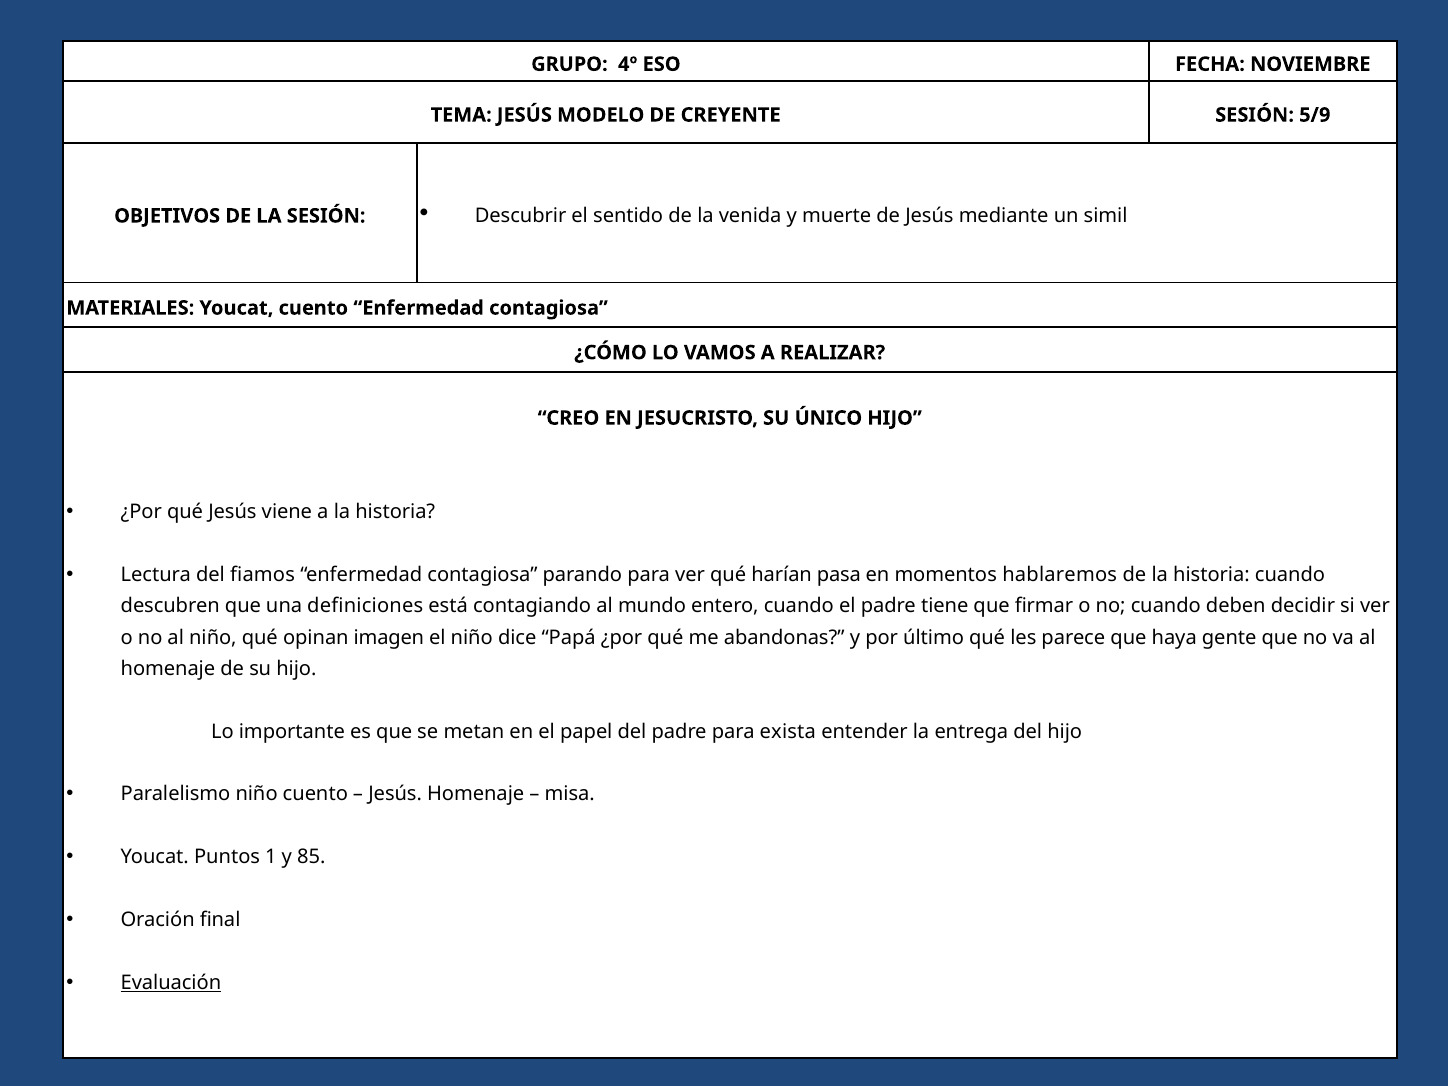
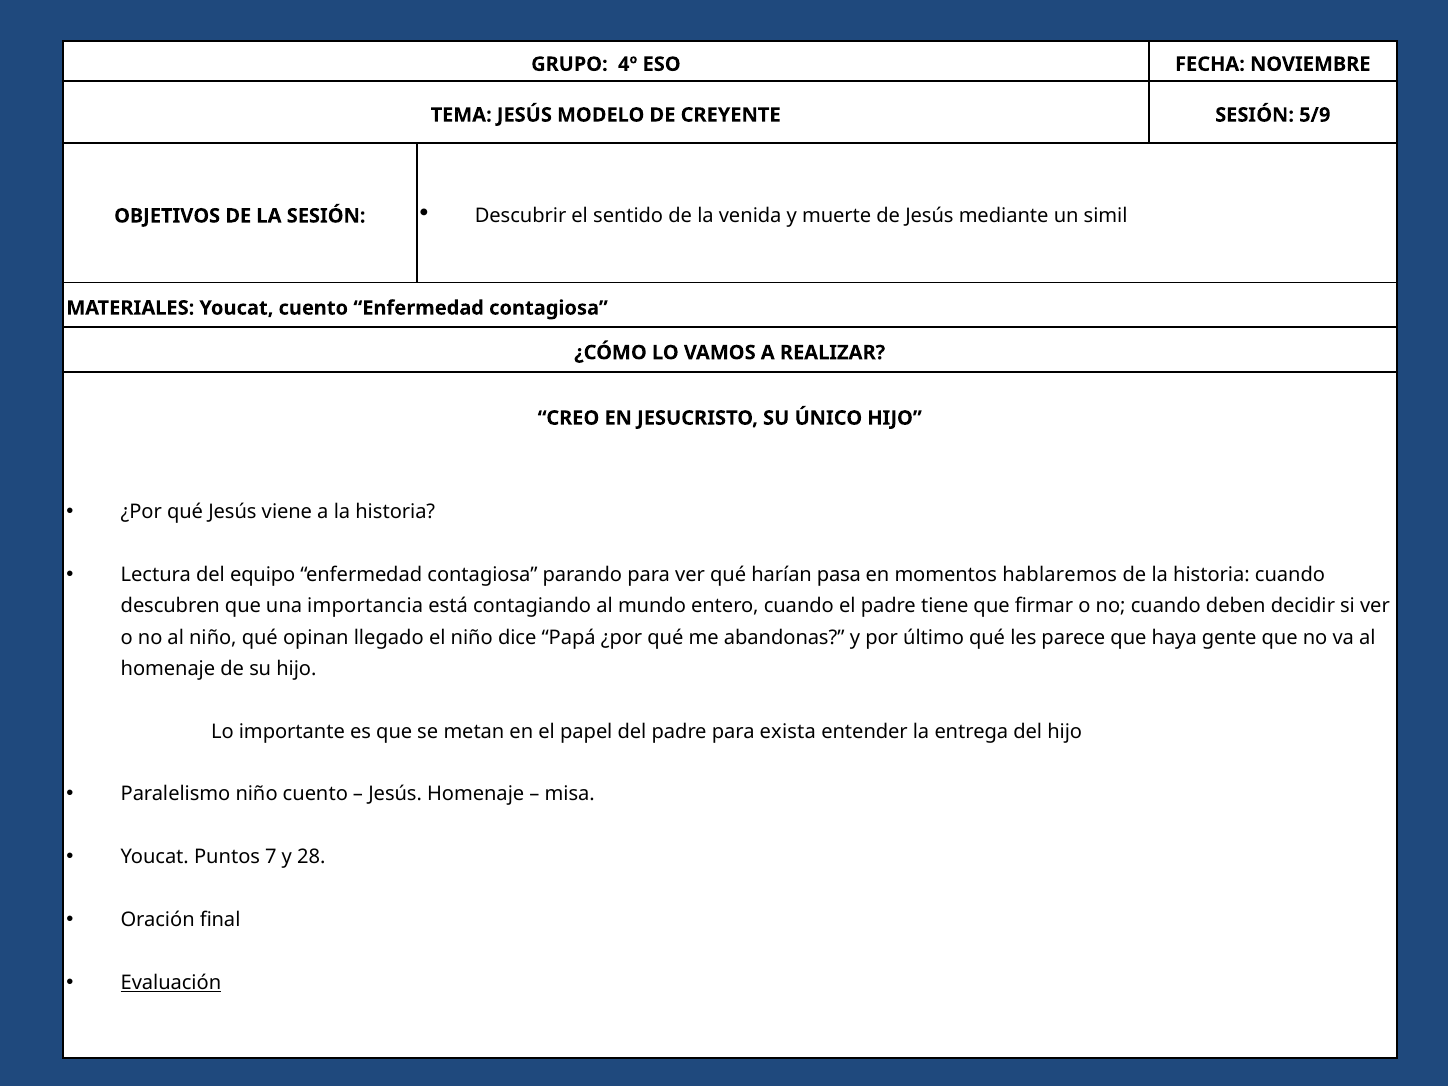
fiamos: fiamos -> equipo (263, 575)
definiciones: definiciones -> importancia (365, 606)
imagen: imagen -> llegado (389, 638)
1: 1 -> 7 (271, 857)
85: 85 -> 28 (311, 857)
